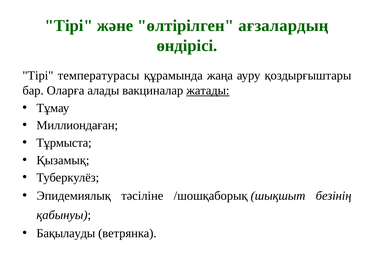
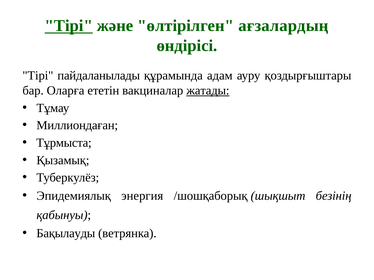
Тірі underline: none -> present (69, 26)
температурасы: температурасы -> пайдаланылады (99, 76)
жаңа: жаңа -> адам (220, 76)
алады: алады -> ететін (103, 91)
тәсіліне: тәсіліне -> энергия (142, 196)
